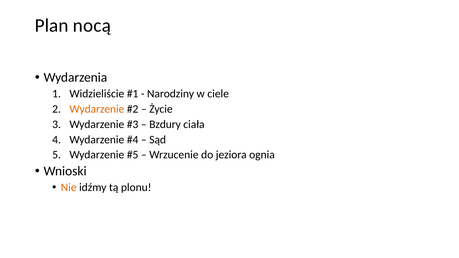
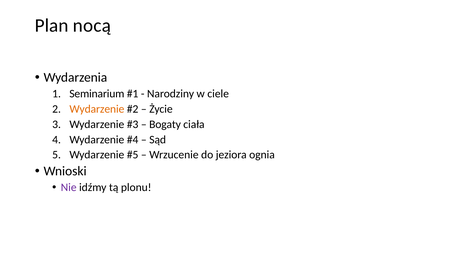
Widzieliście: Widzieliście -> Seminarium (97, 94)
Bzdury: Bzdury -> Bogaty (165, 124)
Nie colour: orange -> purple (69, 188)
